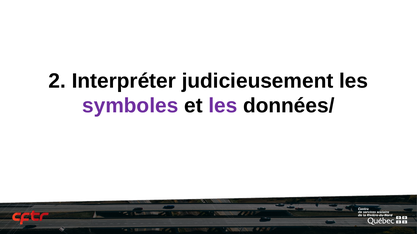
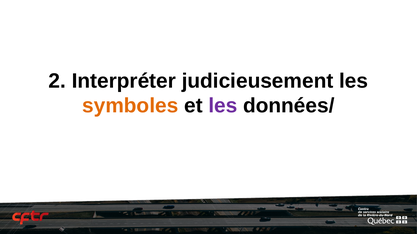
symboles colour: purple -> orange (130, 106)
